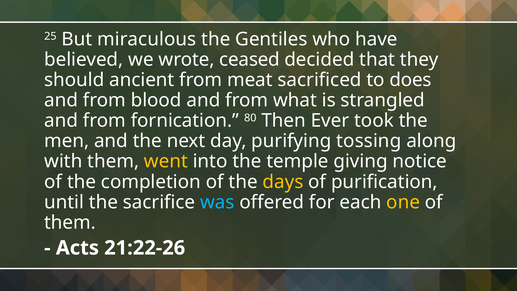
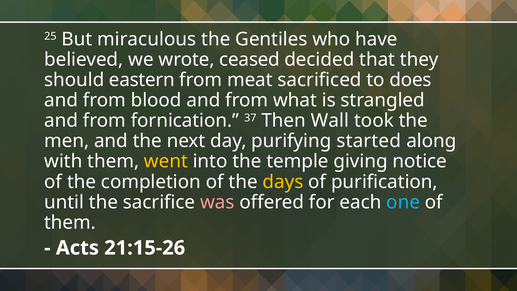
ancient: ancient -> eastern (142, 80)
80: 80 -> 37 (250, 118)
Ever: Ever -> Wall (330, 121)
tossing: tossing -> started (369, 141)
was colour: light blue -> pink (217, 202)
one colour: yellow -> light blue (403, 202)
21:22-26: 21:22-26 -> 21:15-26 (145, 248)
